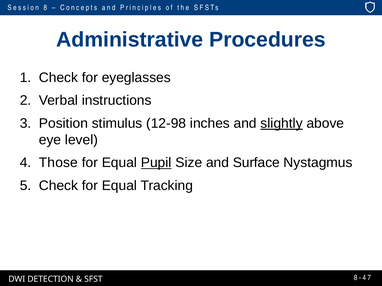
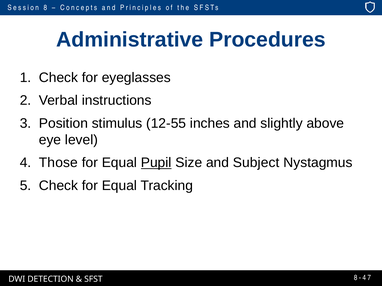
12-98: 12-98 -> 12-55 (166, 124)
slightly underline: present -> none (282, 124)
Surface: Surface -> Subject (256, 163)
